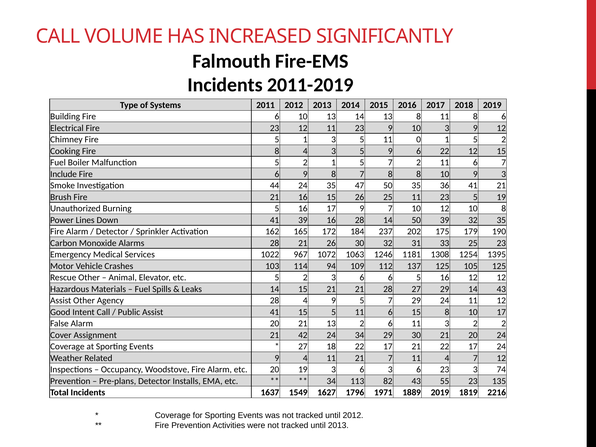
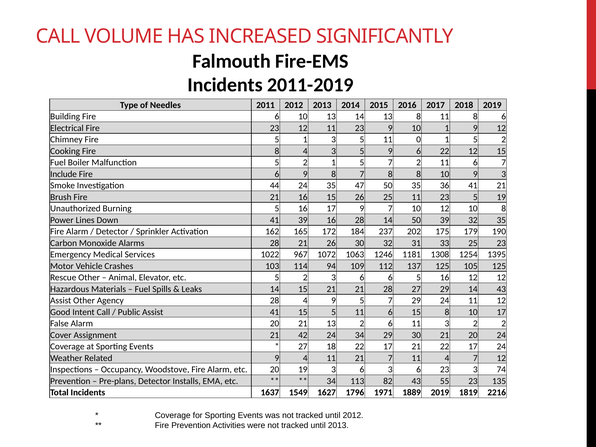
Systems: Systems -> Needles (165, 105)
10 3: 3 -> 1 (447, 128)
